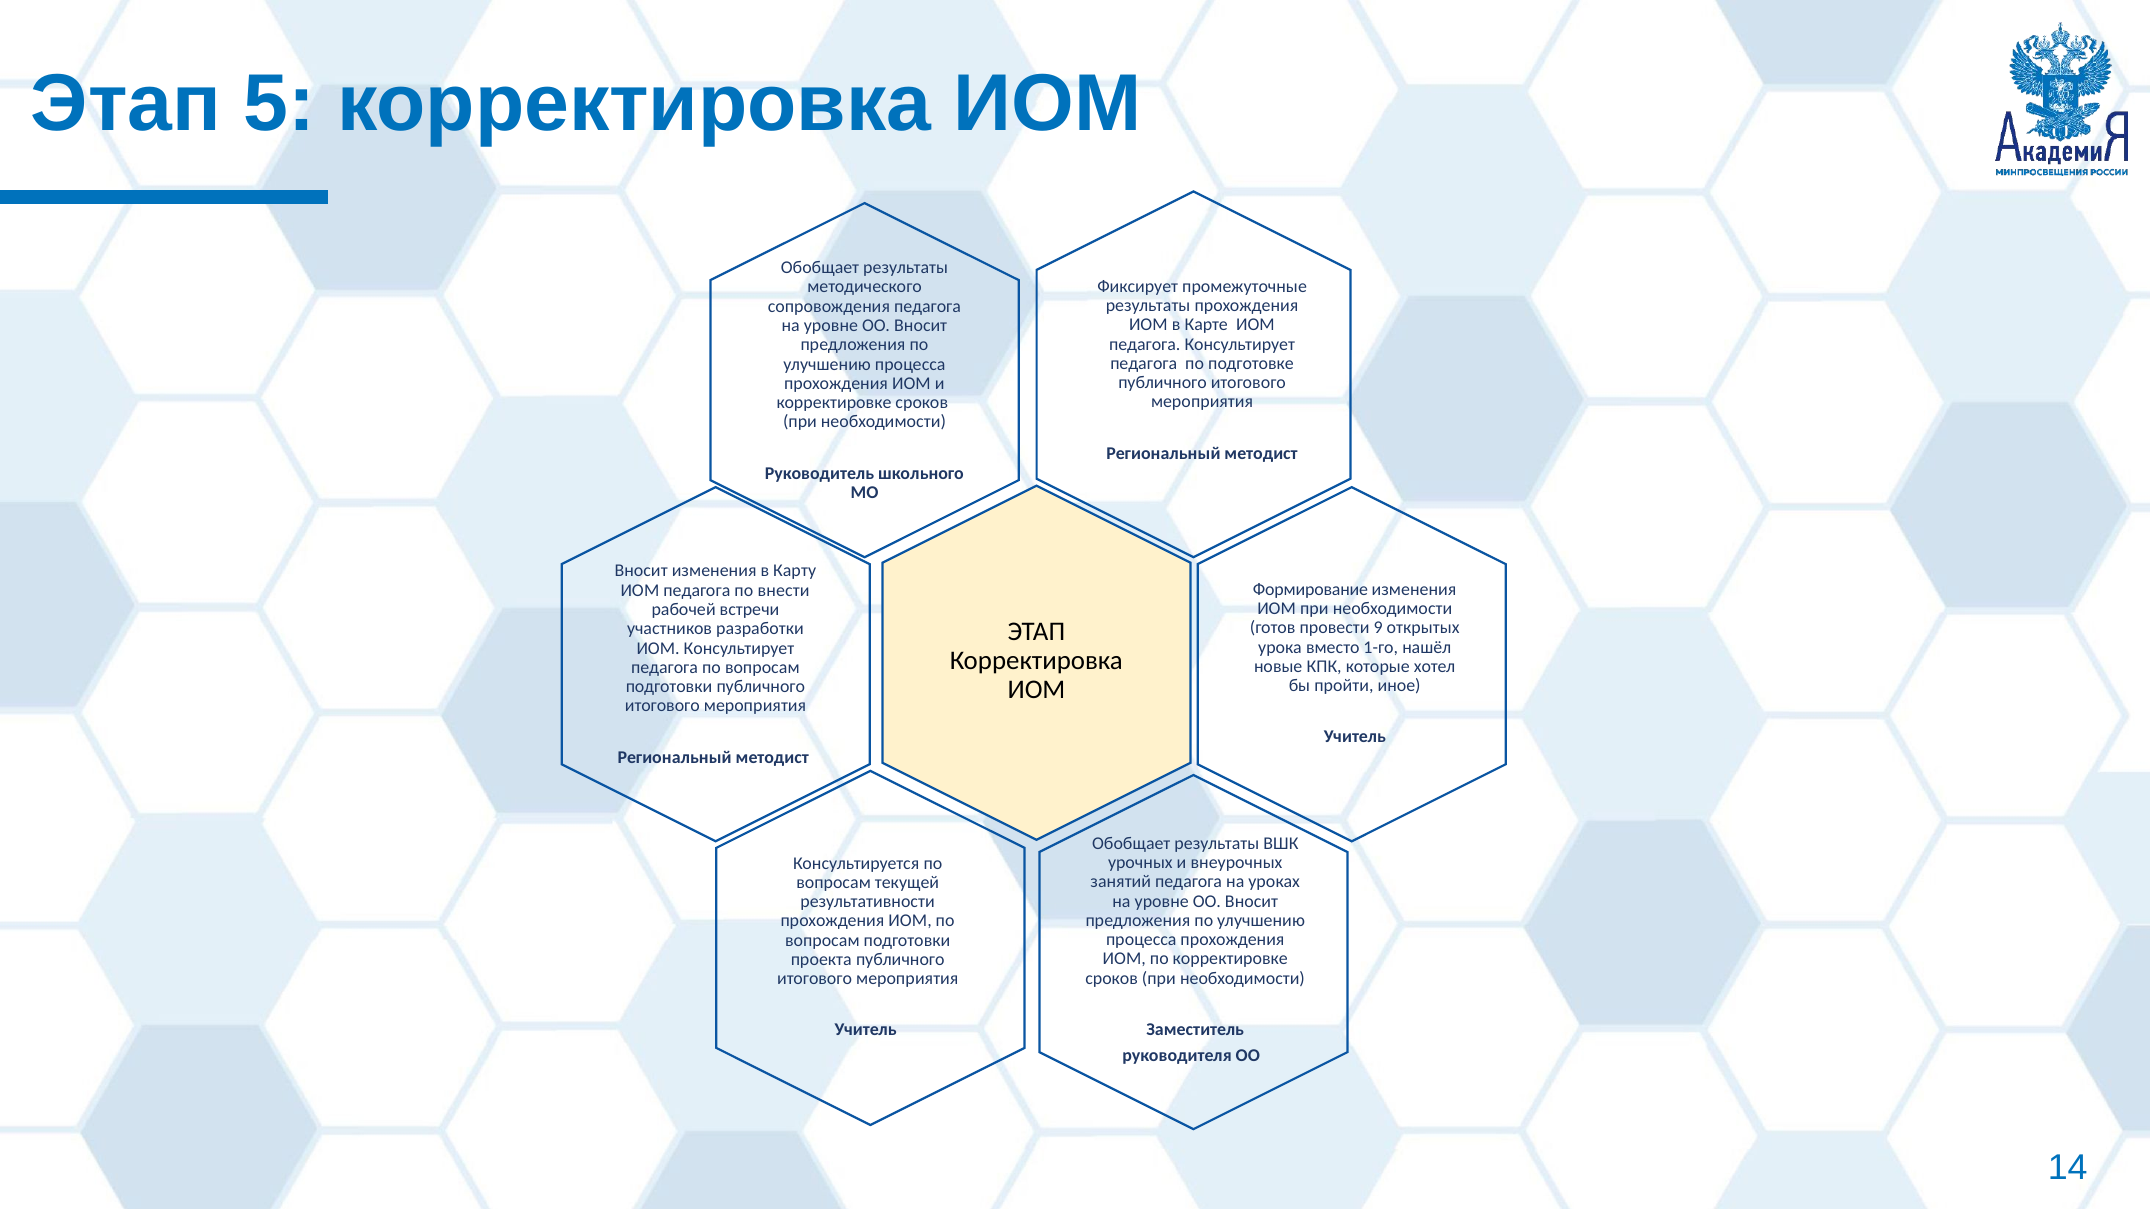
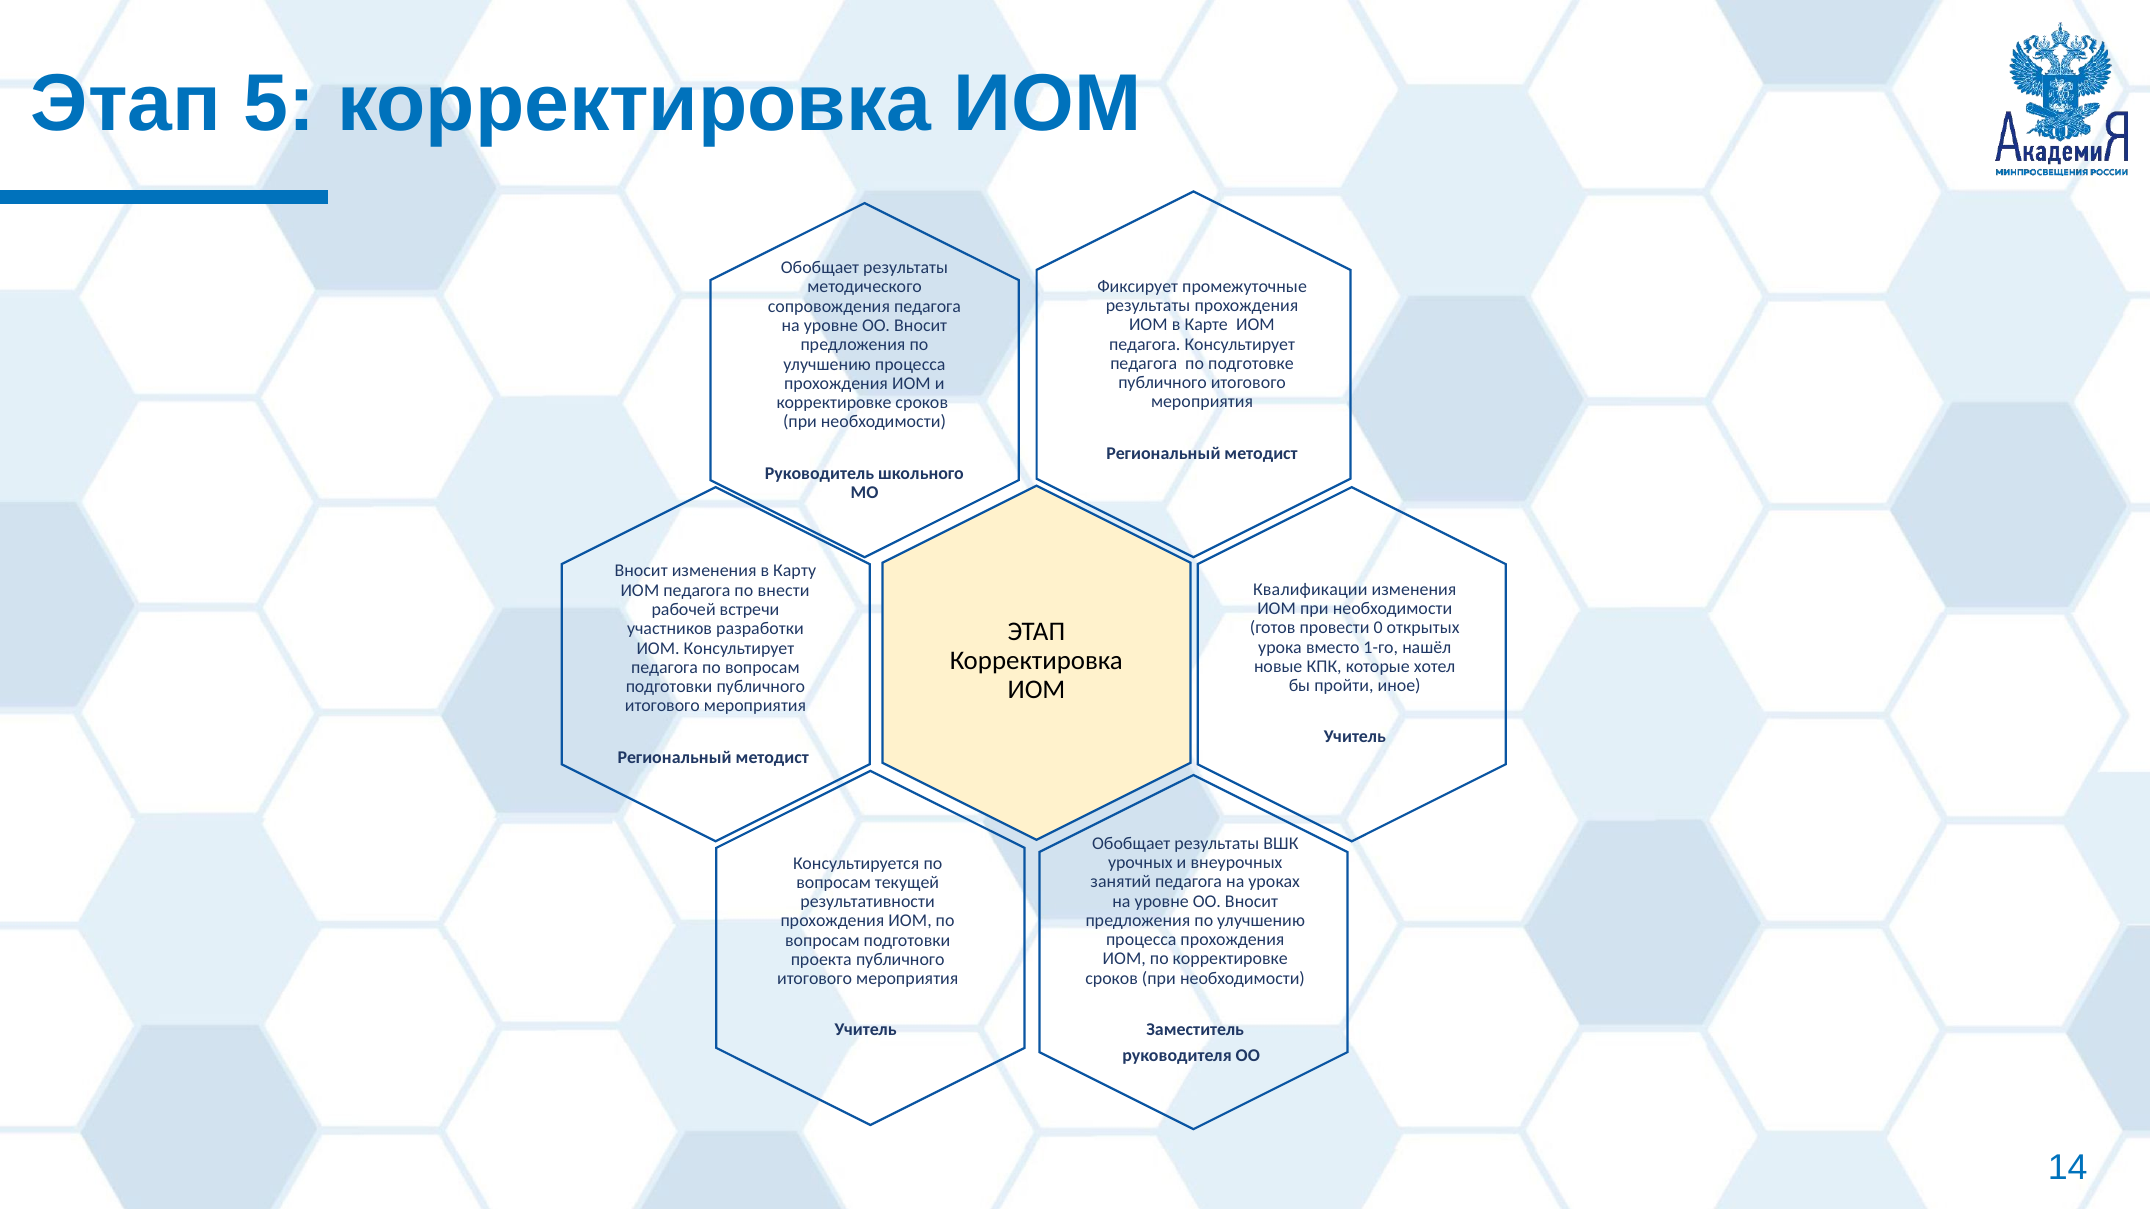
Формирование: Формирование -> Квалификации (1310, 590)
9: 9 -> 0 (1378, 628)
